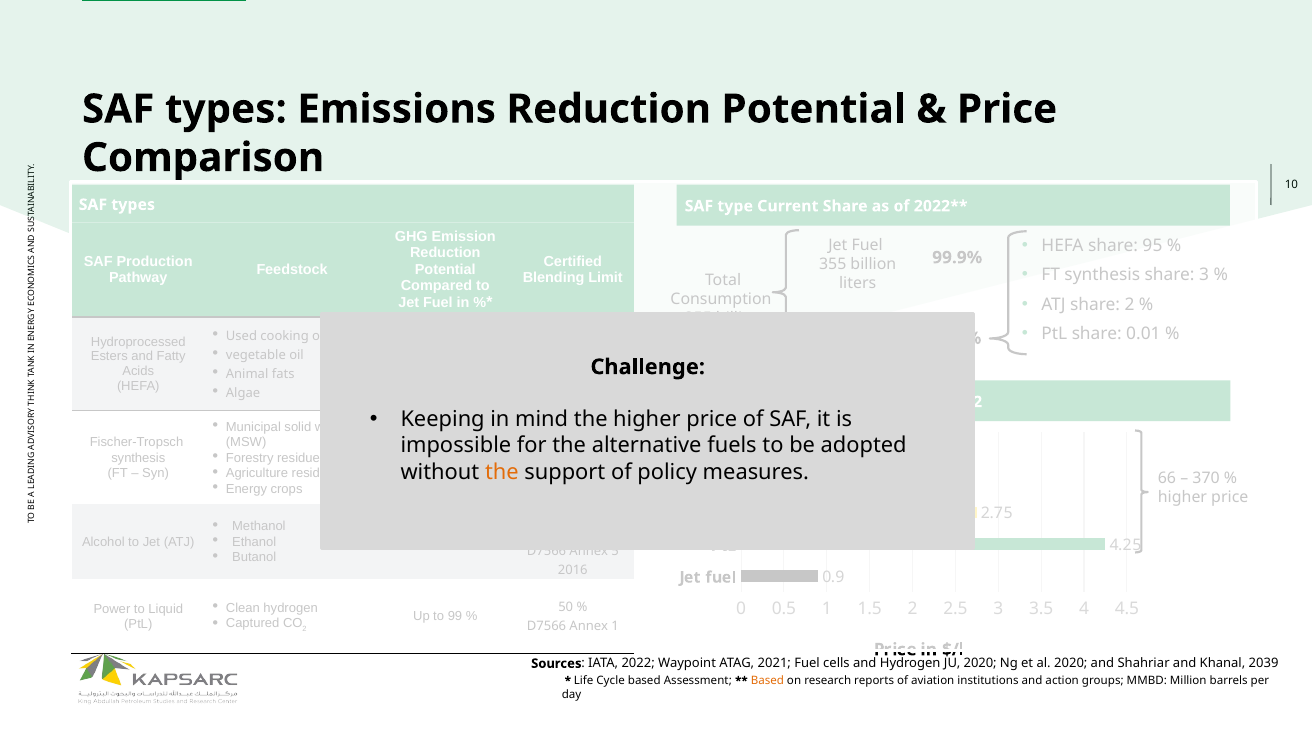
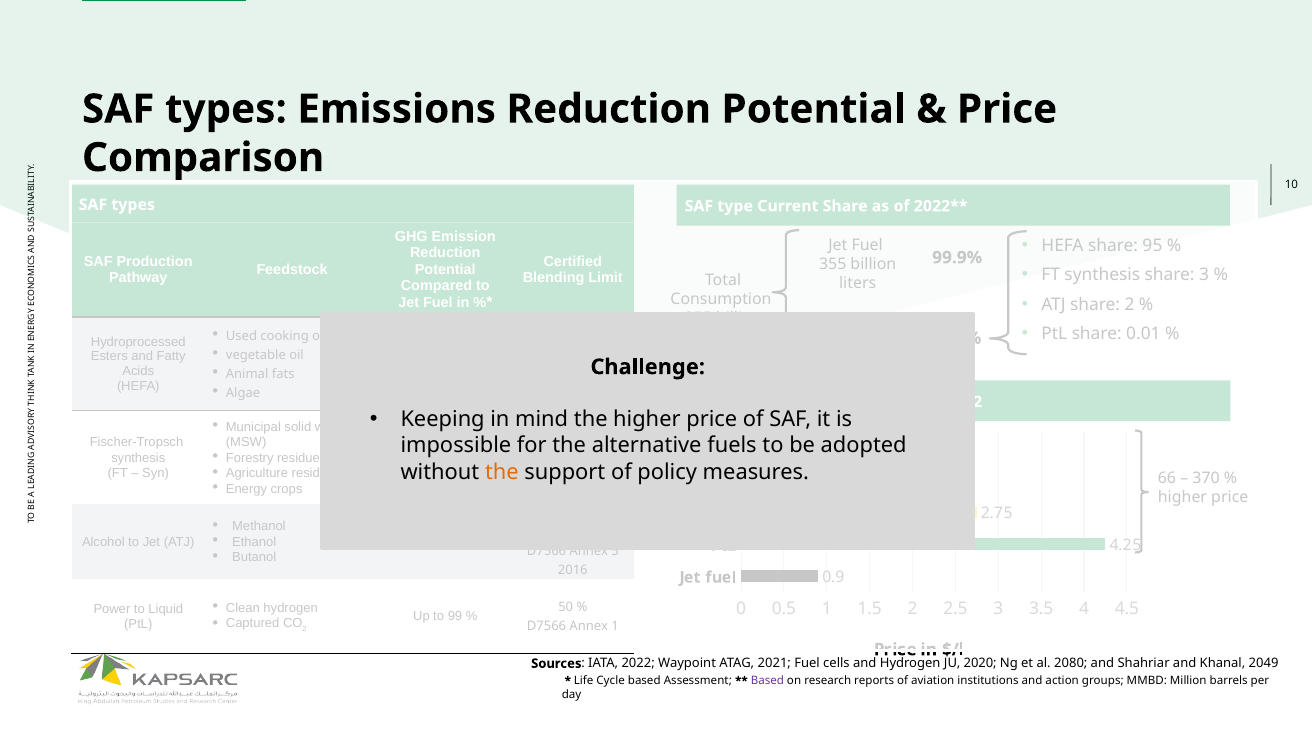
al 2020: 2020 -> 2080 (1071, 663)
2039: 2039 -> 2049 (1264, 663)
Based colour: orange -> purple (767, 681)
